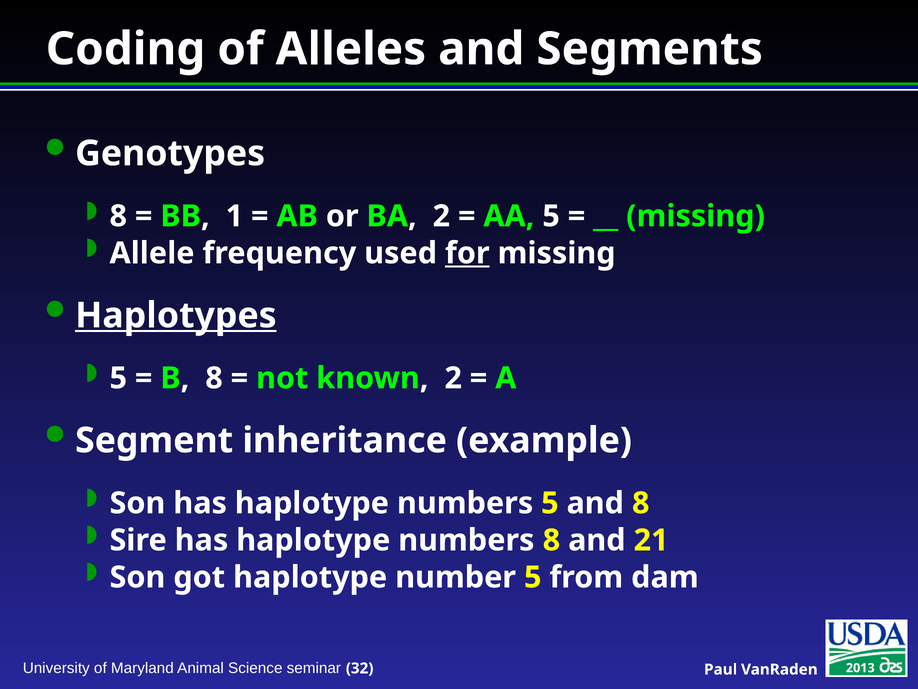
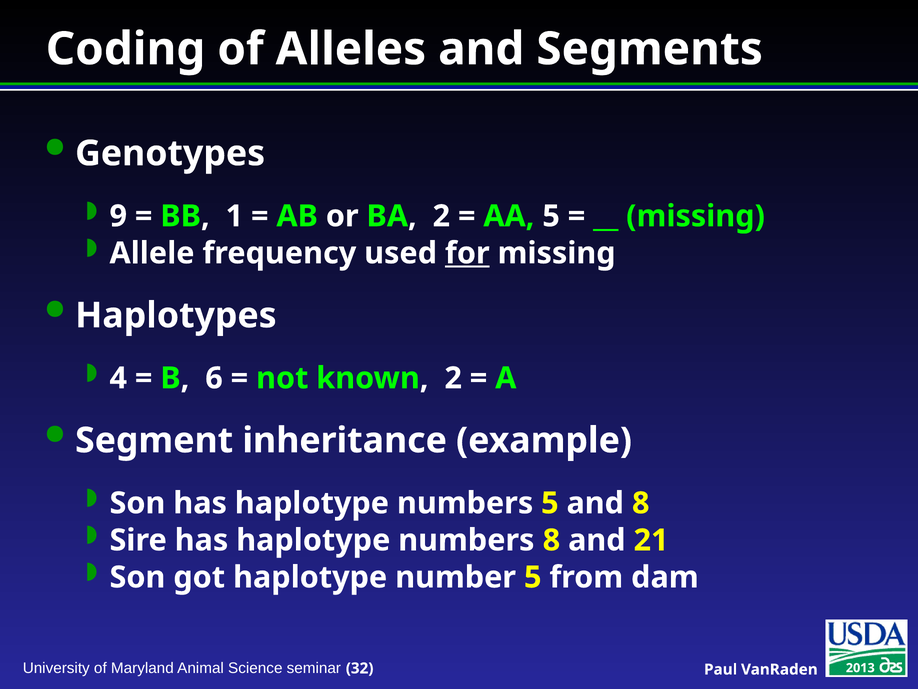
8: 8 -> 9 (118, 216)
Haplotypes underline: present -> none (176, 315)
5: 5 -> 4 (118, 378)
B 8: 8 -> 6 (214, 378)
